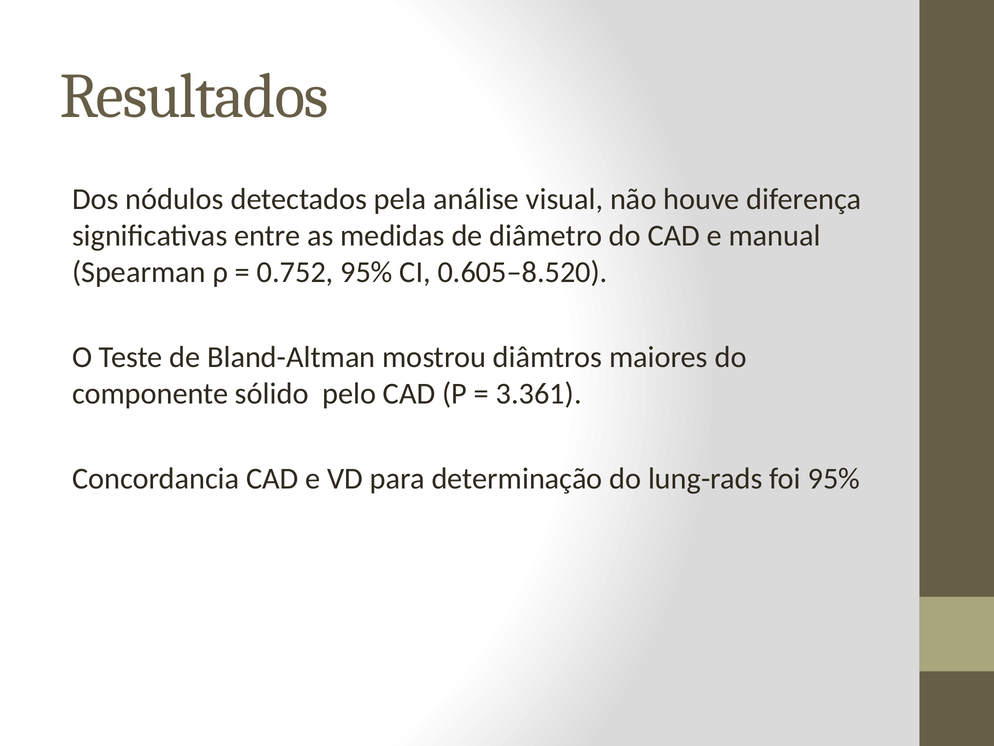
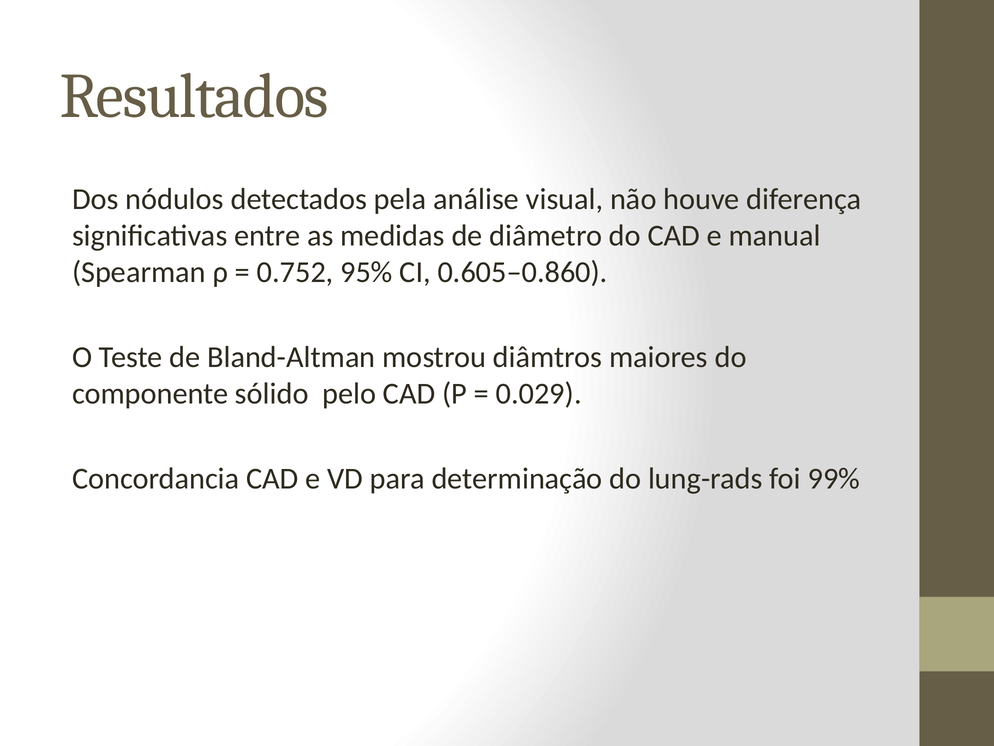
0.605–8.520: 0.605–8.520 -> 0.605–0.860 (523, 272)
3.361: 3.361 -> 0.029 (539, 394)
foi 95%: 95% -> 99% (834, 479)
